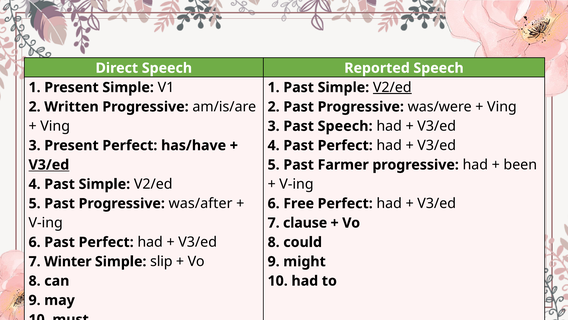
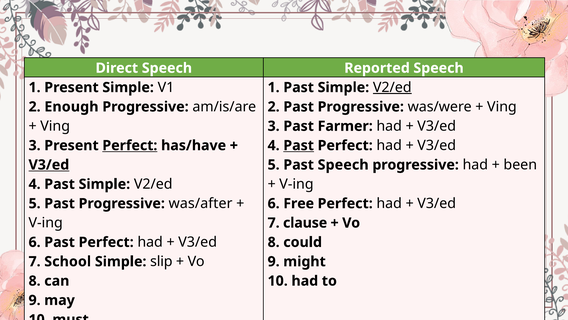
Written: Written -> Enough (71, 107)
Past Speech: Speech -> Farmer (345, 126)
Perfect underline: none -> present (130, 145)
Past underline: none -> present (299, 145)
Past Farmer: Farmer -> Speech (343, 165)
Winter: Winter -> School (68, 261)
